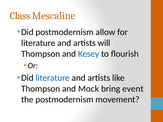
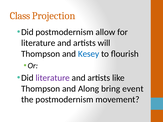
Mescaline: Mescaline -> Projection (54, 16)
literature colour: blue -> purple (53, 78)
Mock: Mock -> Along (89, 89)
